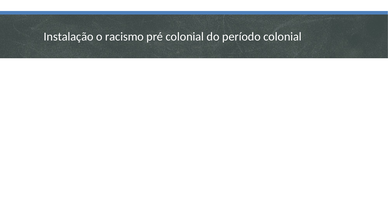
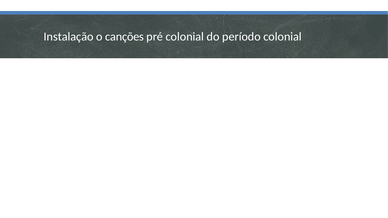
racismo: racismo -> canções (125, 37)
